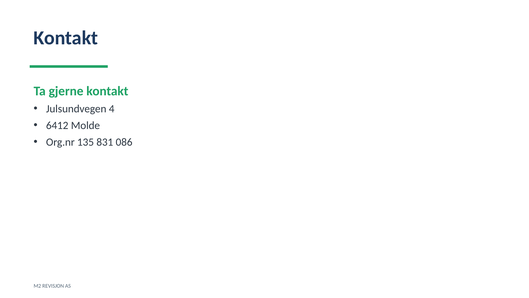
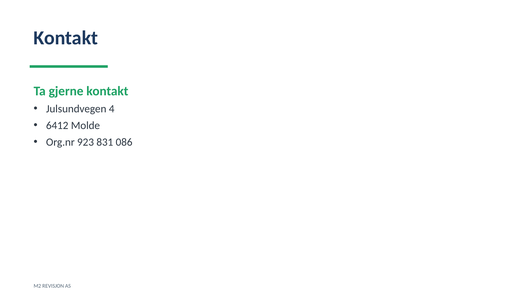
135: 135 -> 923 (86, 142)
